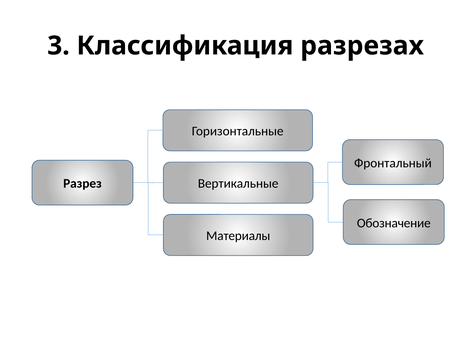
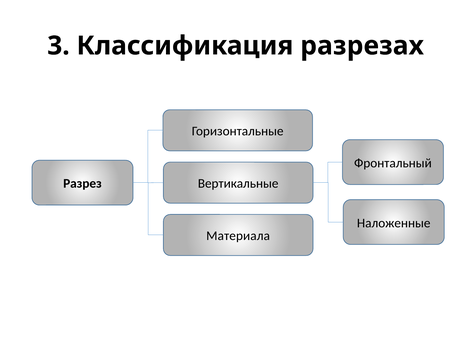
Обозначение: Обозначение -> Наложенные (394, 223)
Материалы: Материалы -> Материала (238, 236)
